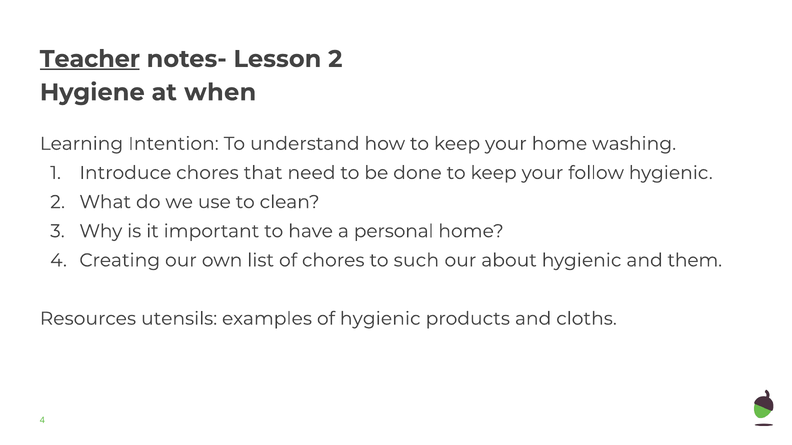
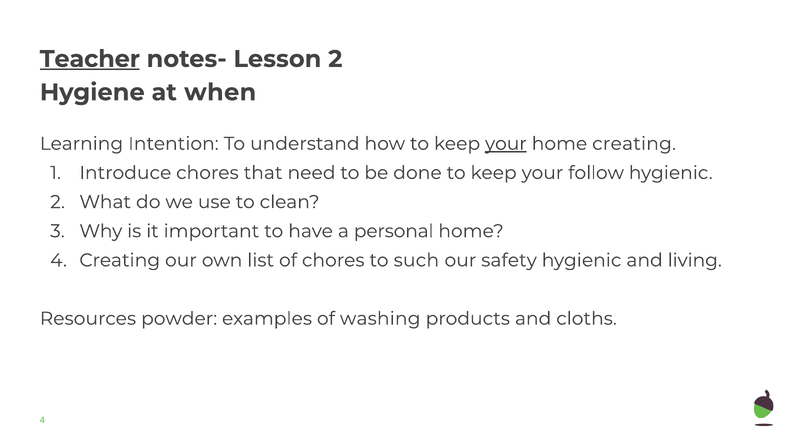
your underline: none -> present (506, 144)
home washing: washing -> creating (634, 144)
about: about -> safety (509, 261)
them: them -> living (695, 261)
utensils: utensils -> powder (179, 319)
of hygienic: hygienic -> washing (380, 319)
